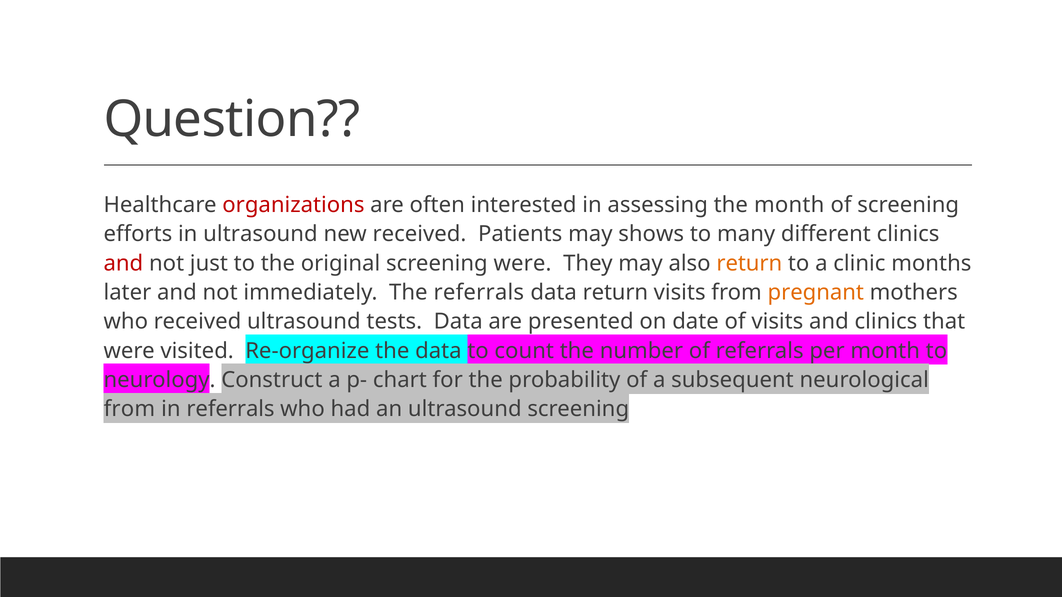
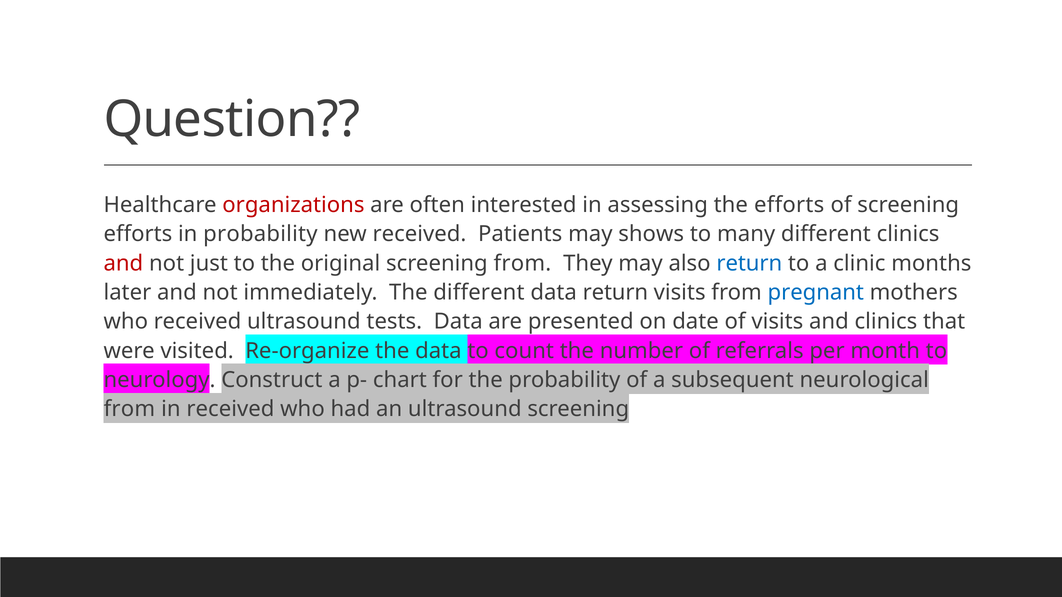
the month: month -> efforts (789, 205)
in ultrasound: ultrasound -> probability (260, 234)
screening were: were -> from (522, 263)
return colour: orange -> blue (749, 263)
The referrals: referrals -> different (479, 293)
pregnant colour: orange -> blue (816, 293)
in referrals: referrals -> received (230, 409)
